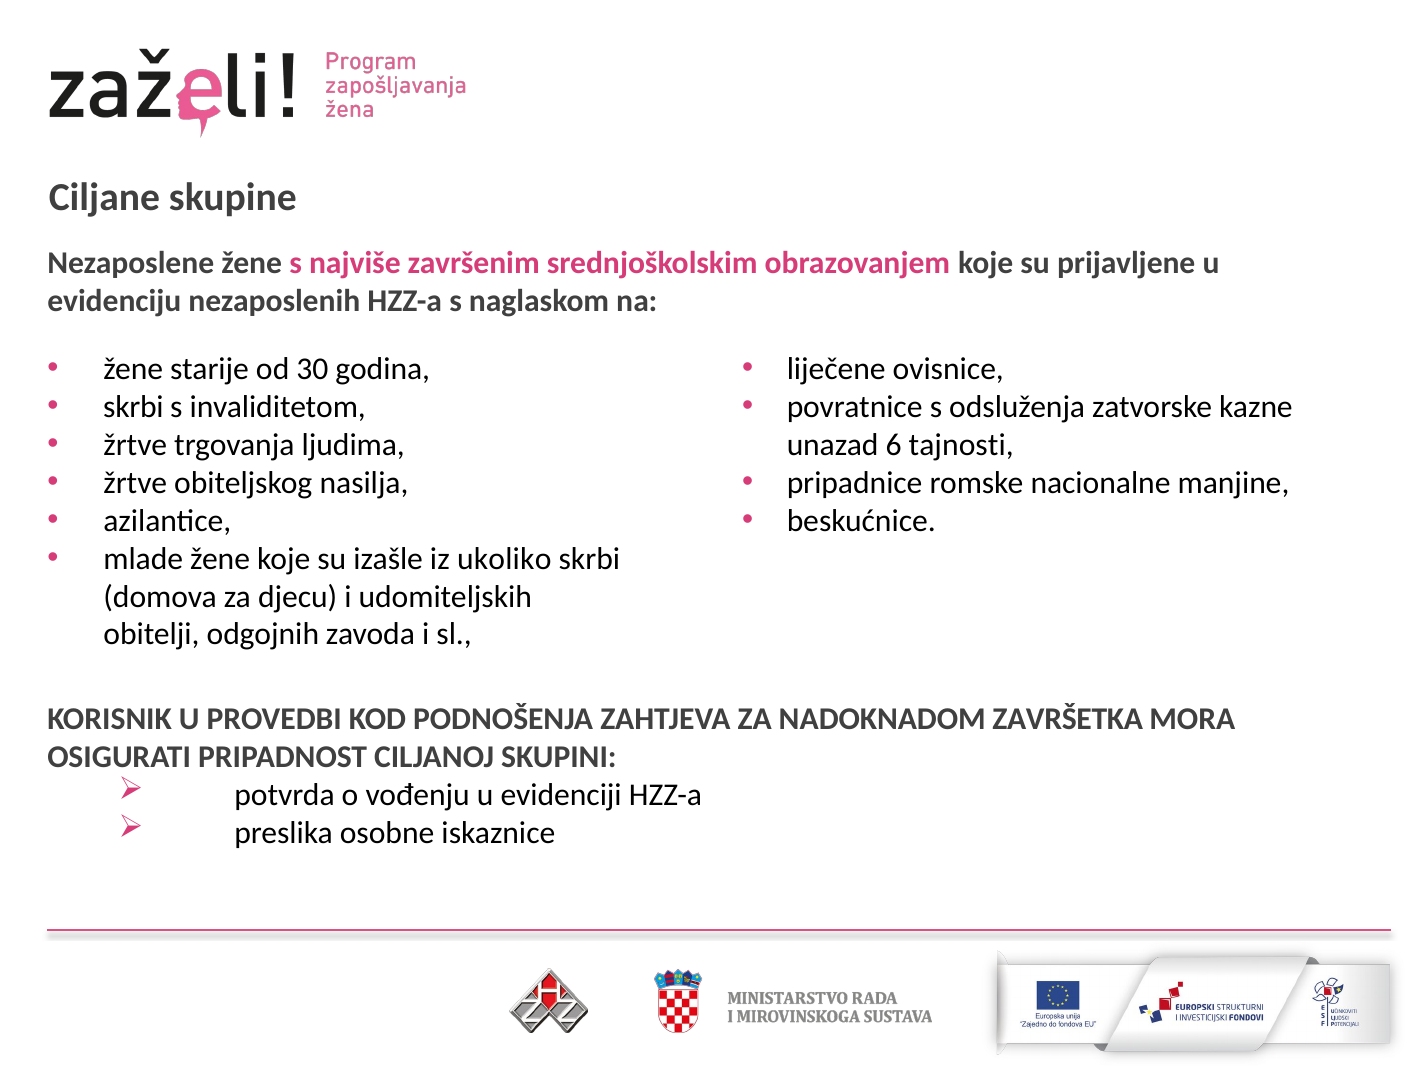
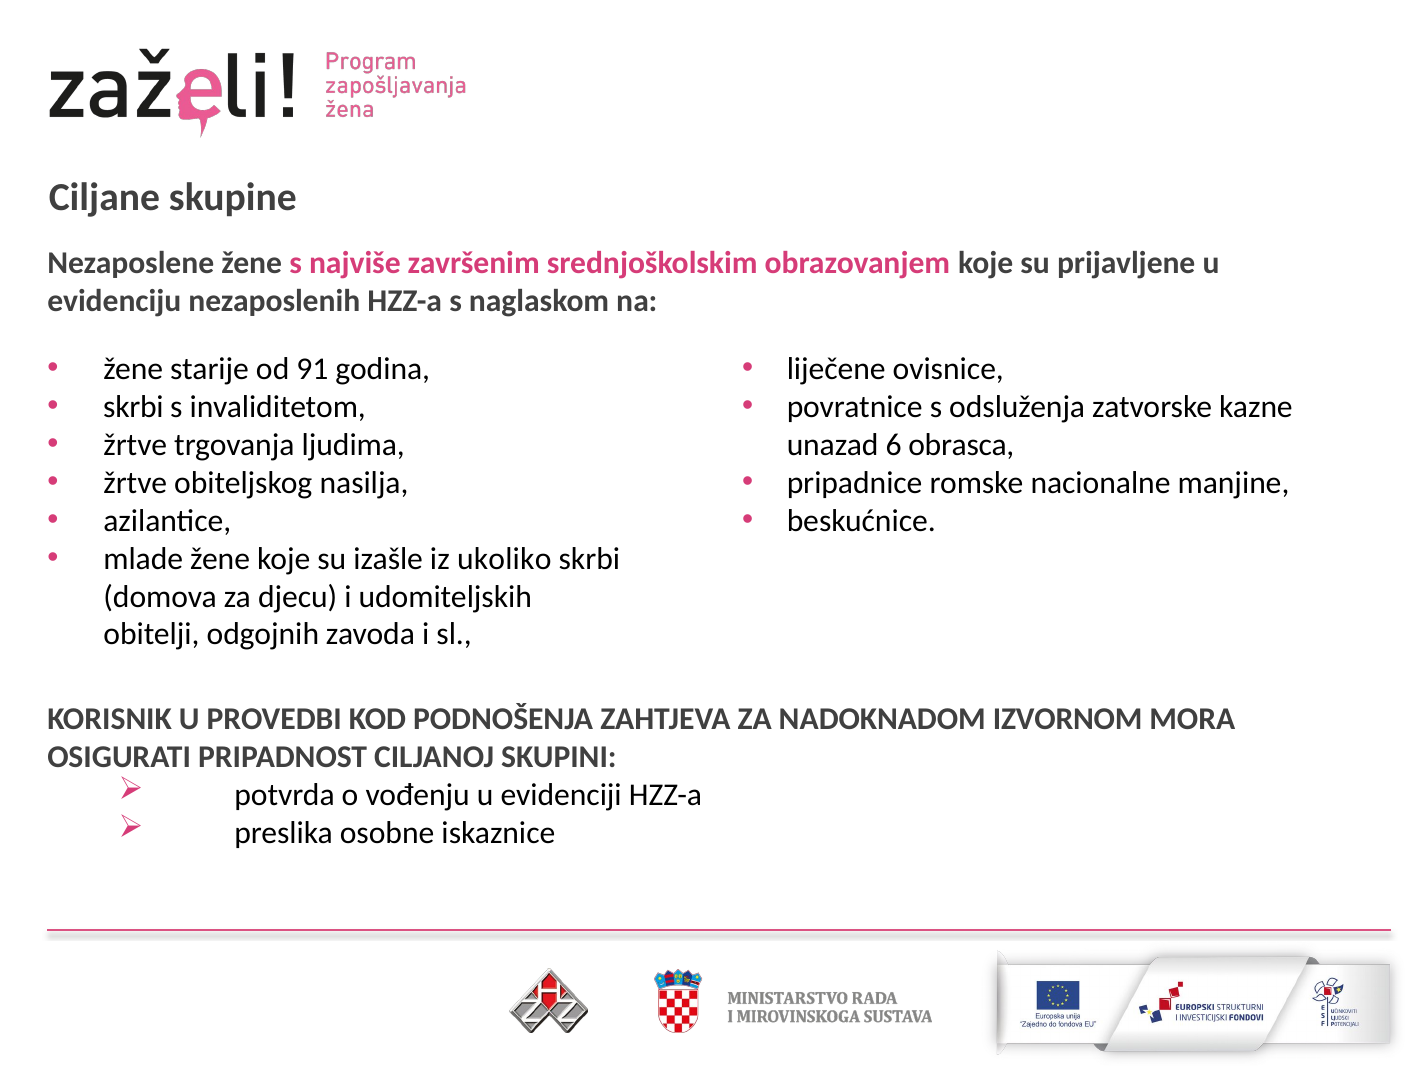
30: 30 -> 91 (312, 369)
tajnosti: tajnosti -> obrasca (961, 445)
ZAVRŠETKA: ZAVRŠETKA -> IZVORNOM (1068, 719)
